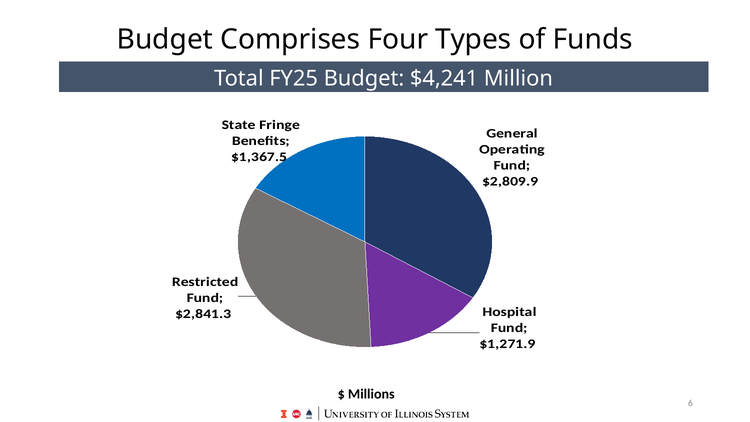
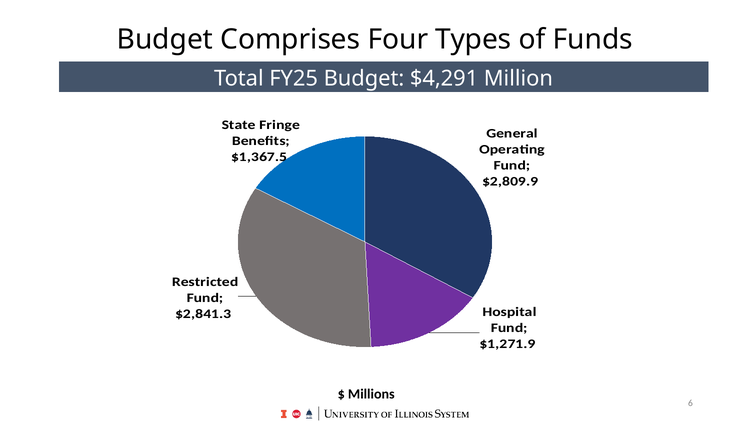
$4,241: $4,241 -> $4,291 (444, 78)
